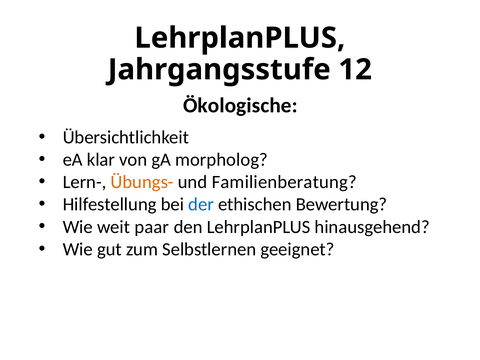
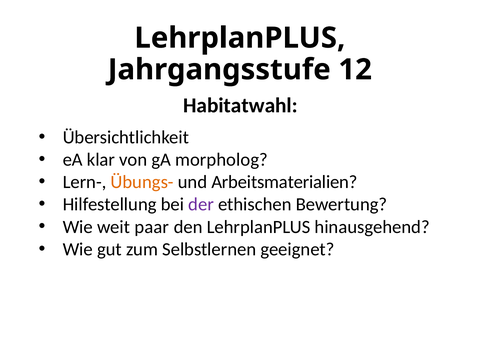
Ökologische: Ökologische -> Habitatwahl (240, 105)
Familienberatung: Familienberatung -> Arbeitsmaterialien (284, 182)
der colour: blue -> purple (201, 204)
